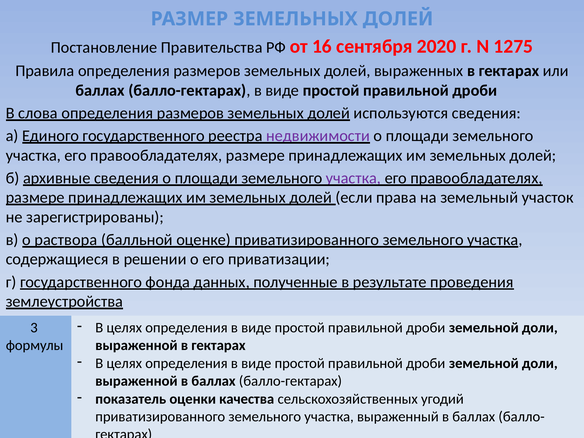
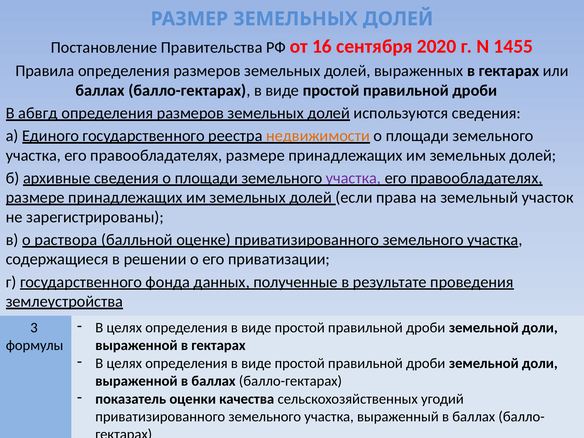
1275: 1275 -> 1455 (513, 46)
слова: слова -> абвгд (38, 113)
недвижимости colour: purple -> orange (318, 136)
